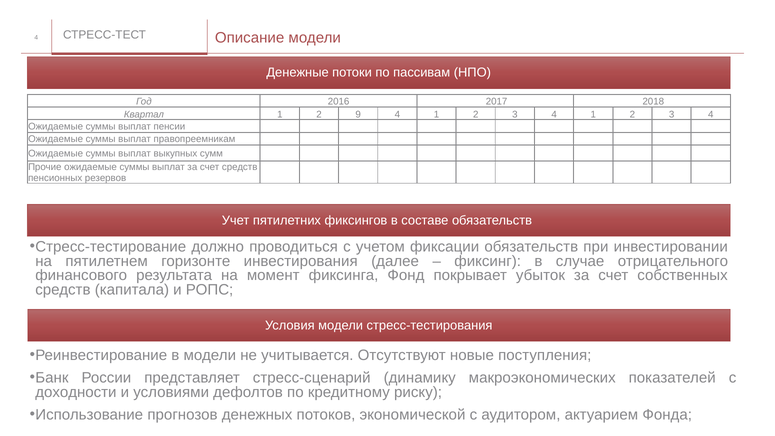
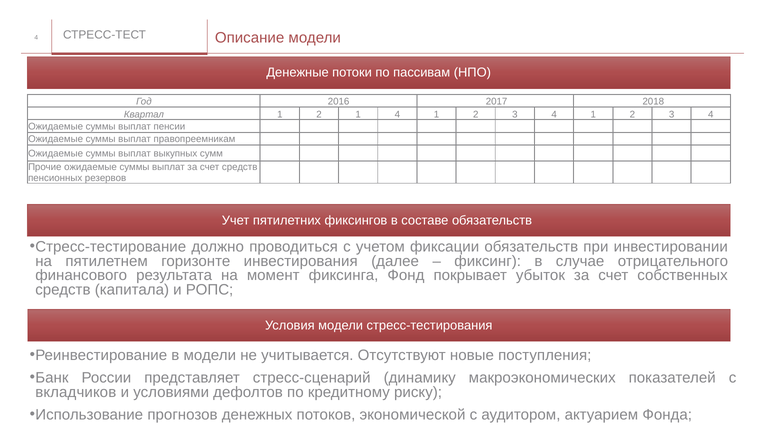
2 9: 9 -> 1 (358, 114)
доходности: доходности -> вкладчиков (76, 392)
